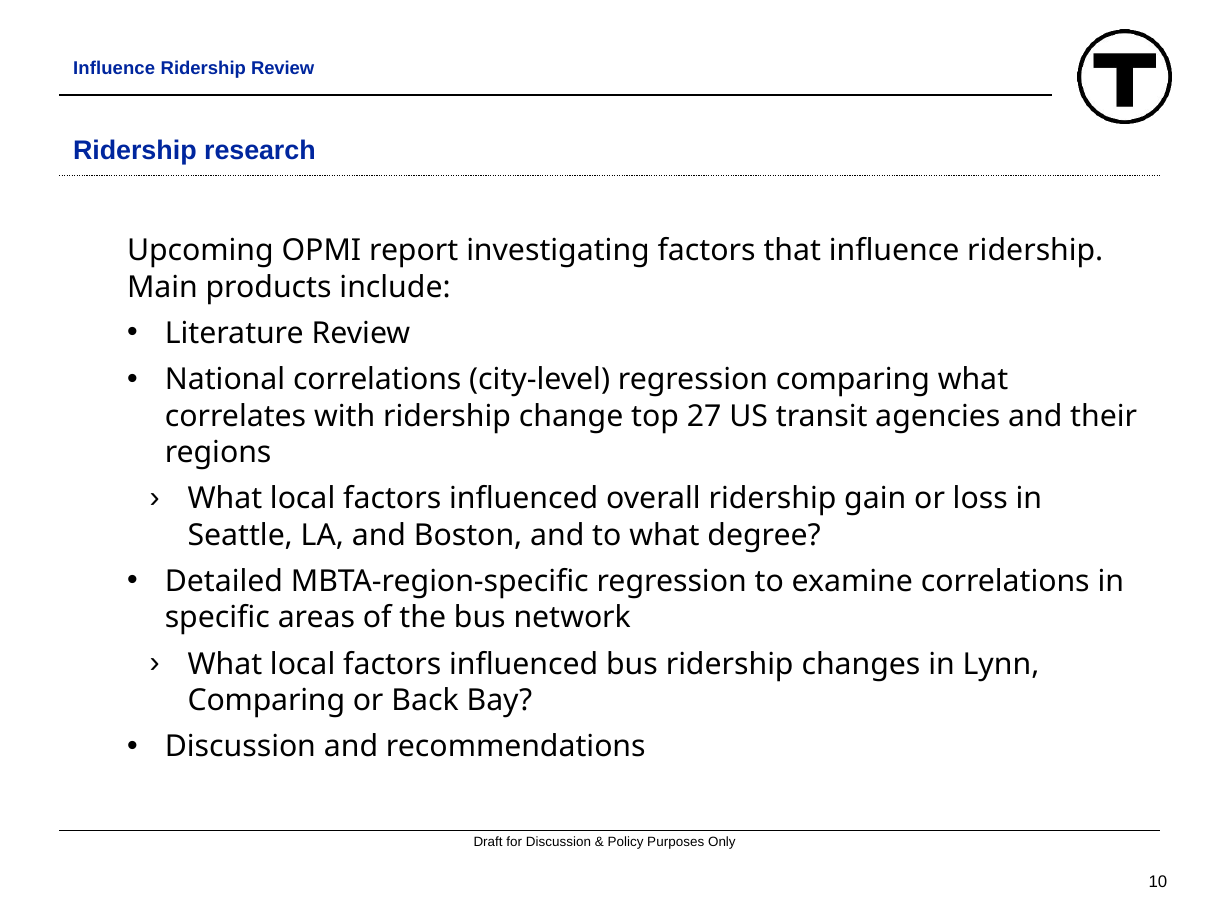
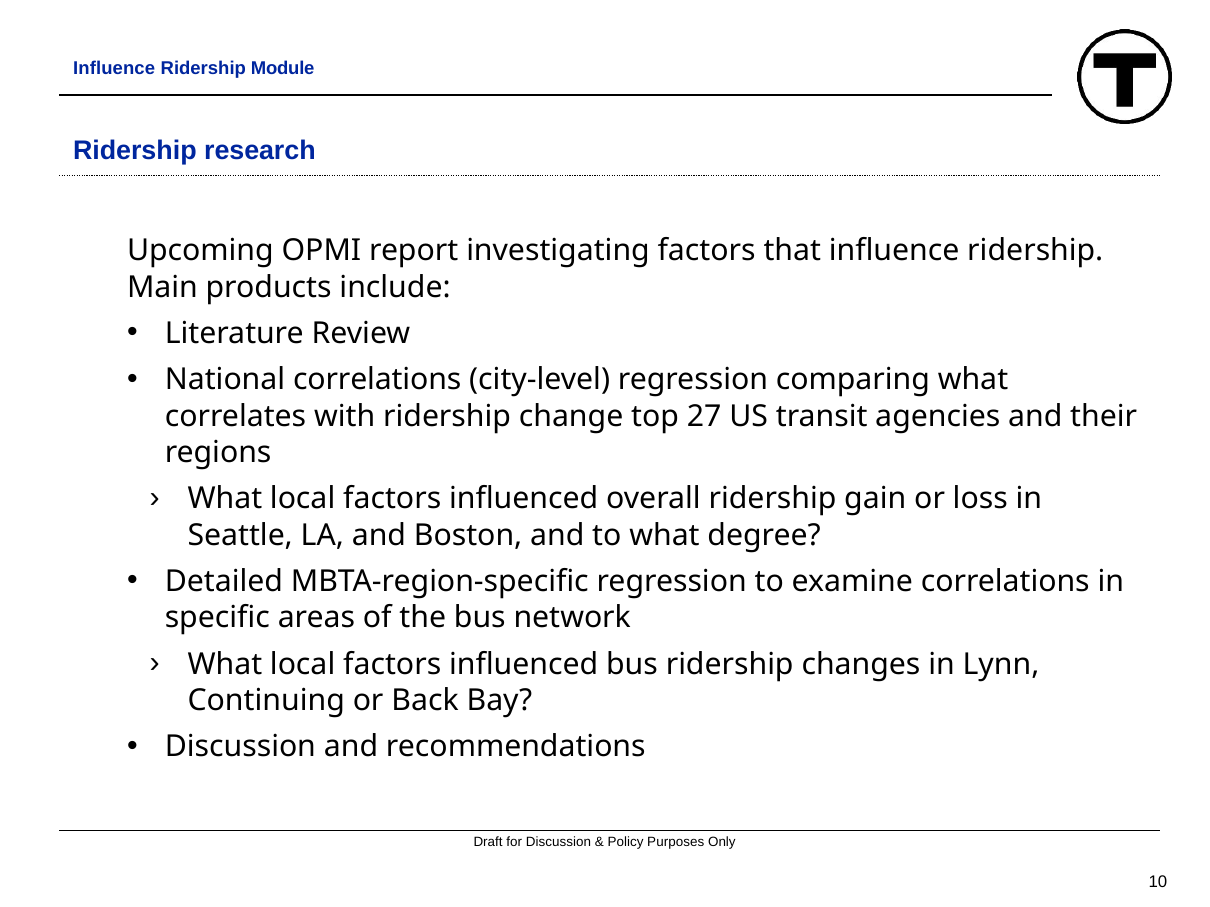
Ridership Review: Review -> Module (283, 69)
Comparing: Comparing -> Continuing (266, 701)
